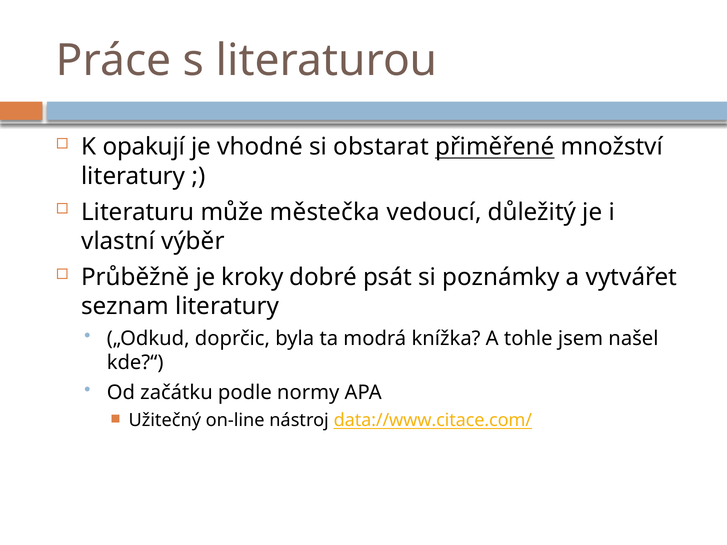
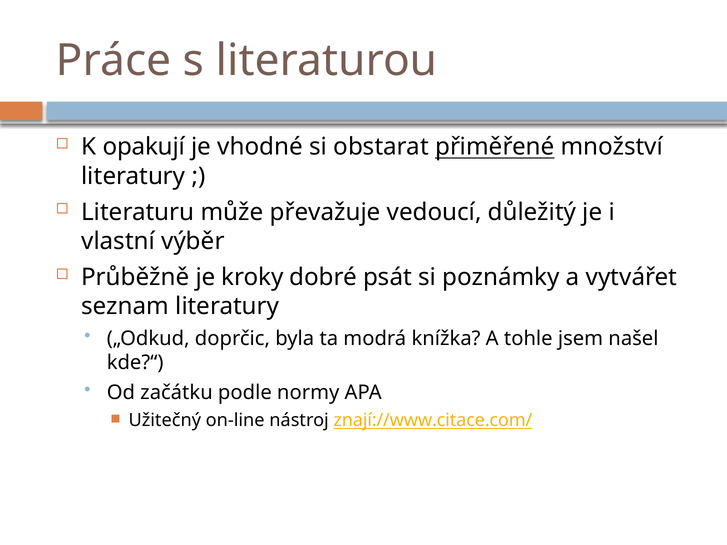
městečka: městečka -> převažuje (325, 212)
data://www.citace.com/: data://www.citace.com/ -> znají://www.citace.com/ (433, 420)
